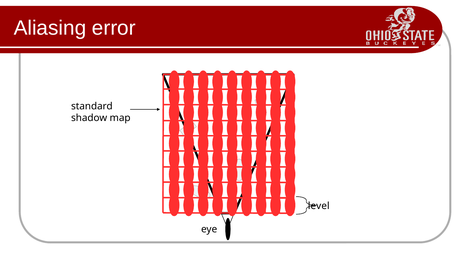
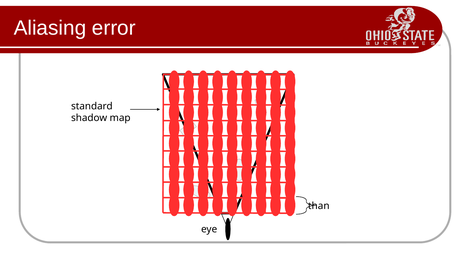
level: level -> than (319, 206)
